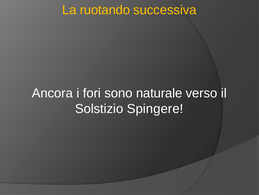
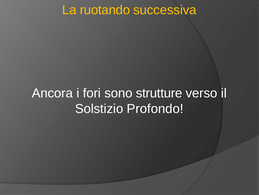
naturale: naturale -> strutture (159, 93)
Spingere: Spingere -> Profondo (155, 108)
